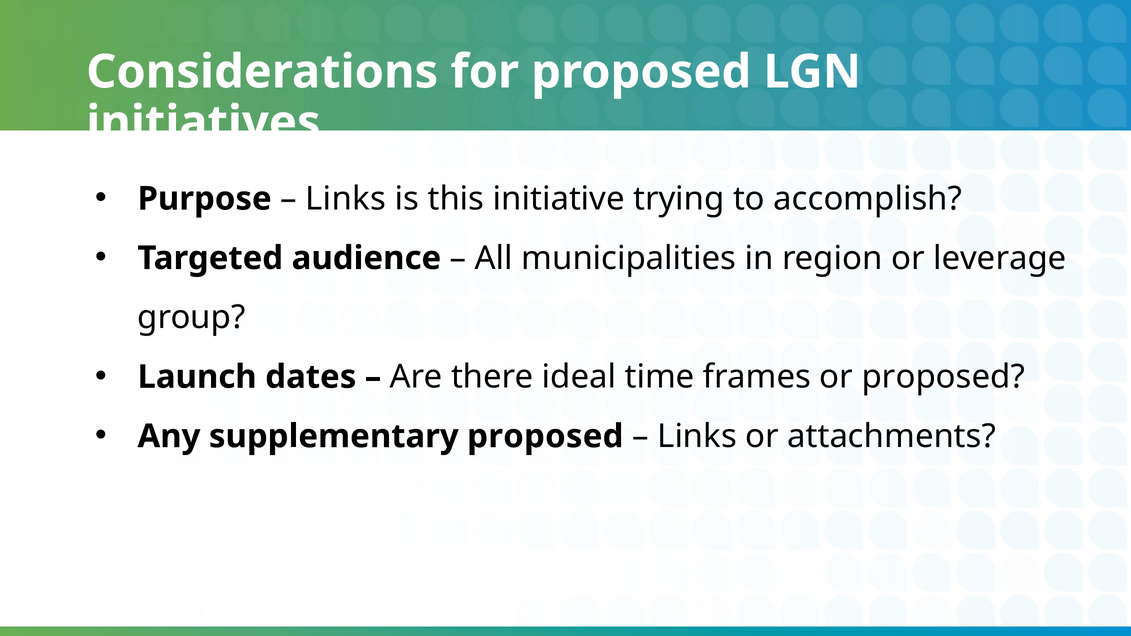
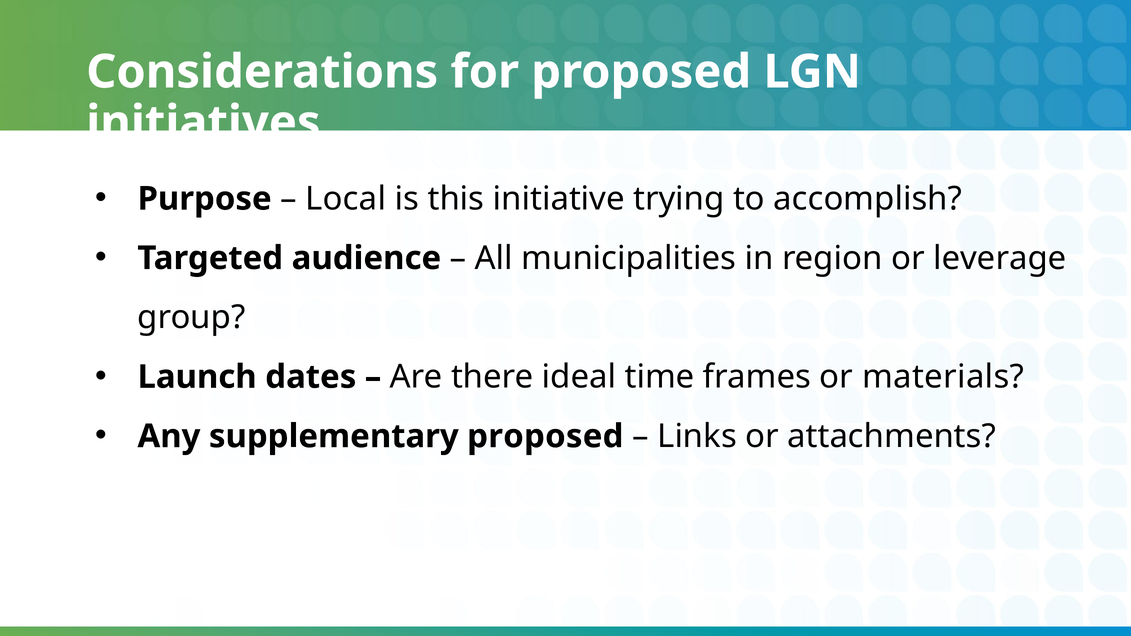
Links: Links -> Local (346, 199)
or proposed: proposed -> materials (943, 377)
